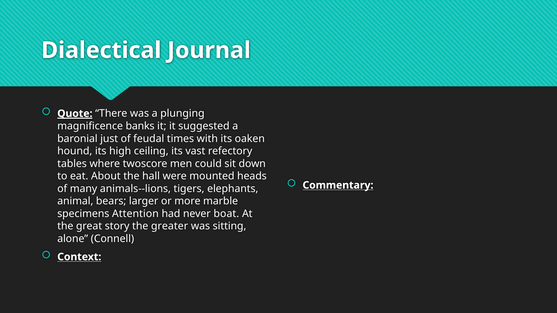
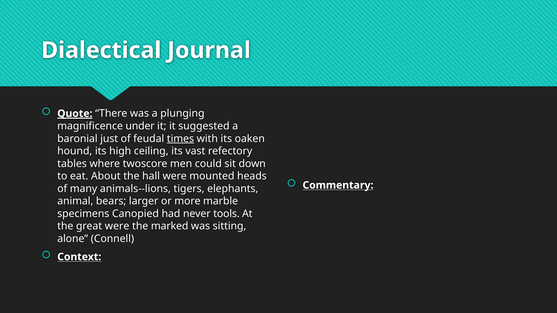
banks: banks -> under (140, 126)
times underline: none -> present (180, 139)
Attention: Attention -> Canopied (135, 214)
boat: boat -> tools (226, 214)
great story: story -> were (117, 226)
greater: greater -> marked (170, 226)
